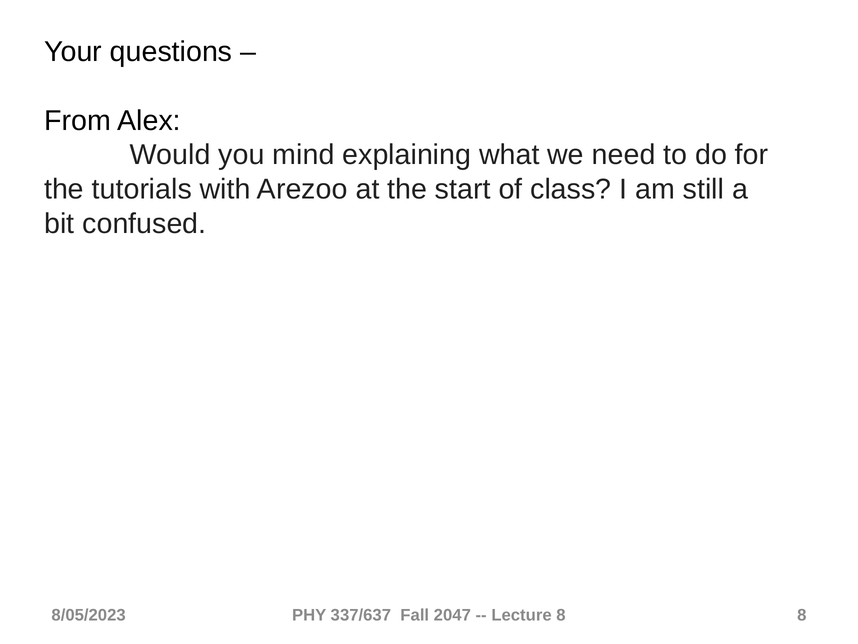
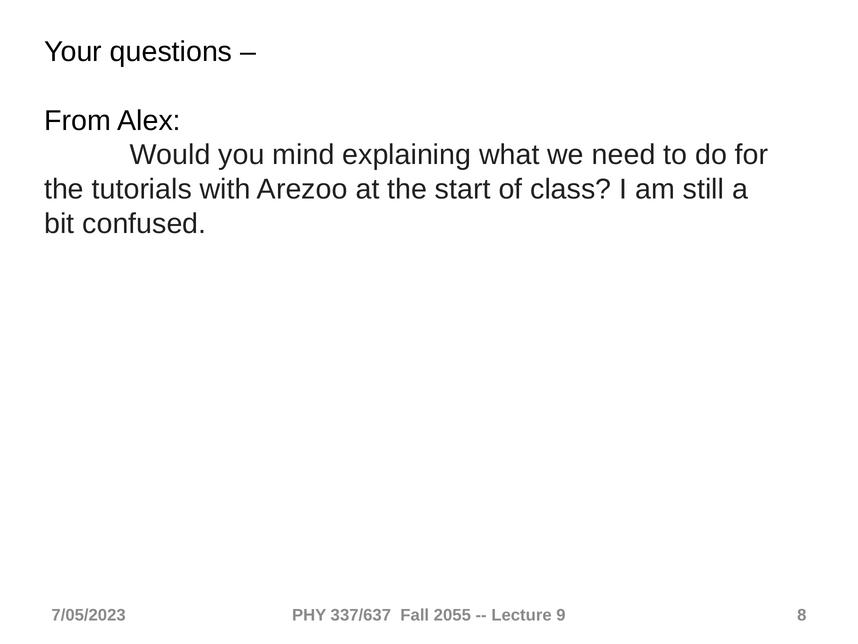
8/05/2023: 8/05/2023 -> 7/05/2023 (89, 615)
2047: 2047 -> 2055 (452, 615)
Lecture 8: 8 -> 9 (561, 615)
